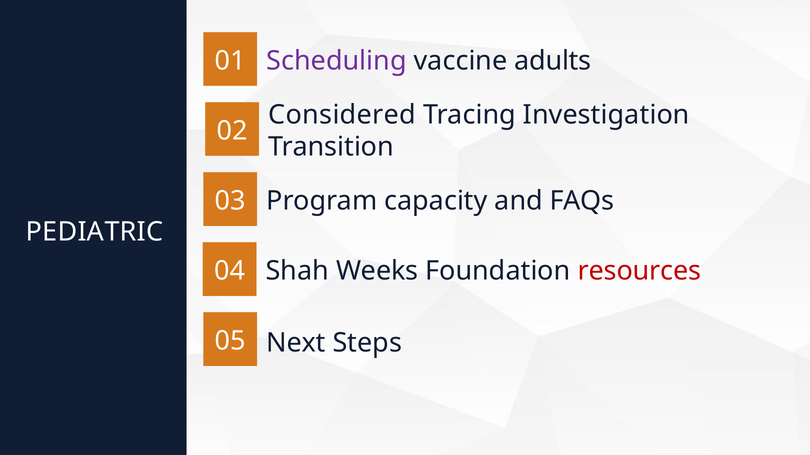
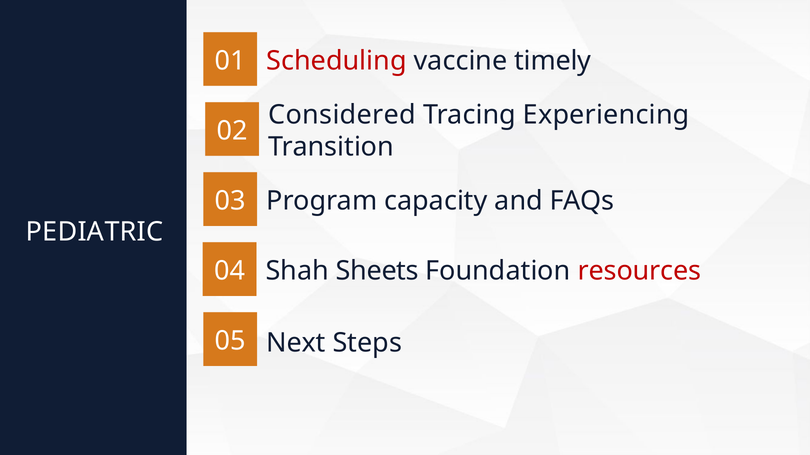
Scheduling colour: purple -> red (337, 61)
adults: adults -> timely (553, 61)
Investigation: Investigation -> Experiencing (606, 115)
Weeks: Weeks -> Sheets (377, 271)
